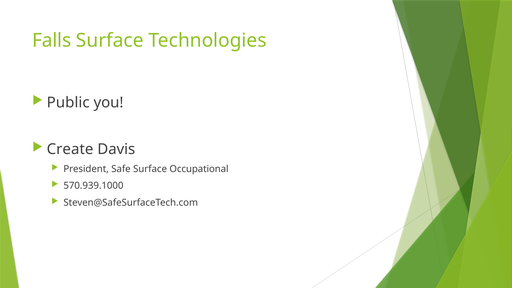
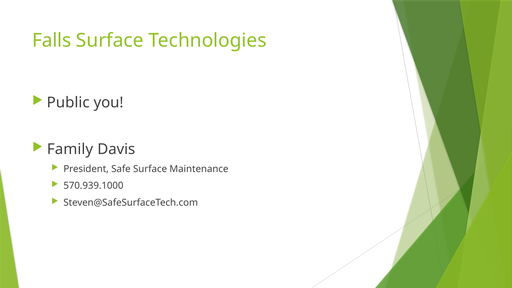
Create: Create -> Family (70, 149)
Occupational: Occupational -> Maintenance (199, 169)
